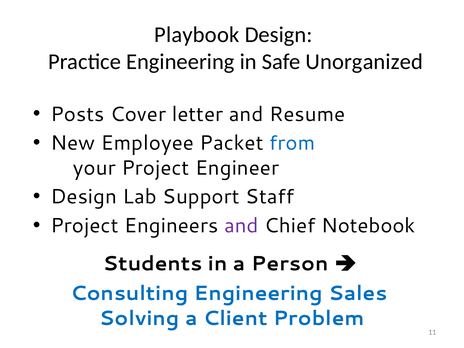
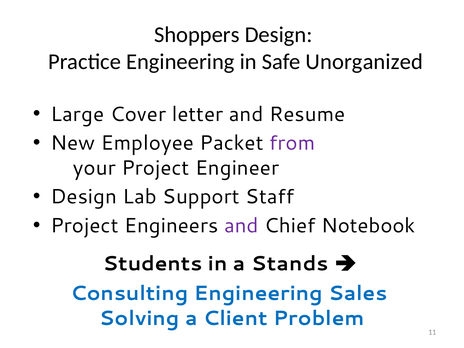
Playbook: Playbook -> Shoppers (197, 35)
Posts: Posts -> Large (77, 114)
from colour: blue -> purple (292, 143)
Person: Person -> Stands (290, 264)
